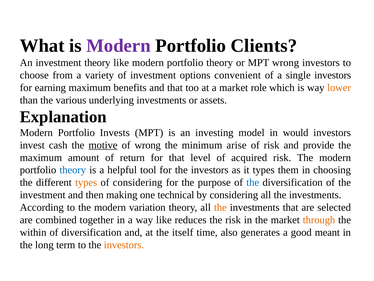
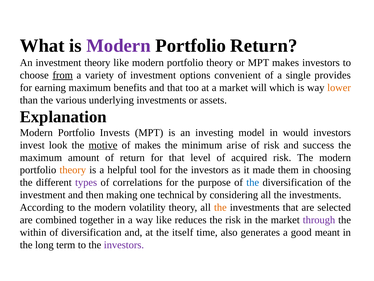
Portfolio Clients: Clients -> Return (264, 46)
MPT wrong: wrong -> makes (286, 63)
from underline: none -> present (63, 75)
single investors: investors -> provides (333, 75)
role: role -> will (259, 87)
cash: cash -> look (58, 145)
of wrong: wrong -> makes (148, 145)
provide: provide -> success (318, 145)
theory colour: blue -> orange (73, 170)
it types: types -> made (264, 170)
types colour: orange -> purple (86, 182)
of considering: considering -> correlations (138, 182)
variation: variation -> volatility (147, 207)
through colour: orange -> purple (319, 220)
investors colour: orange -> purple (124, 245)
